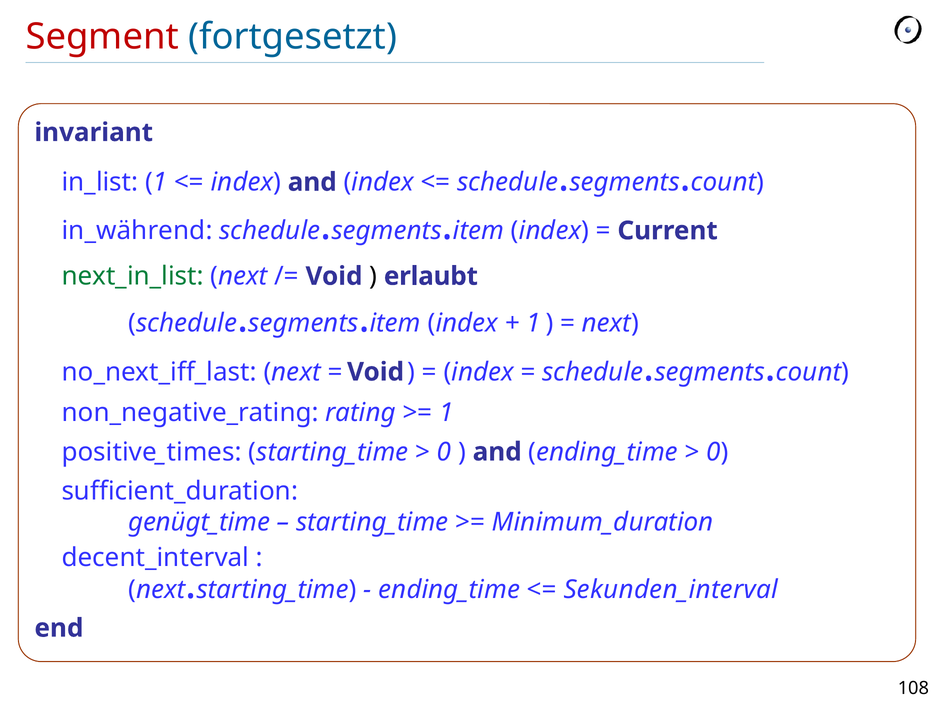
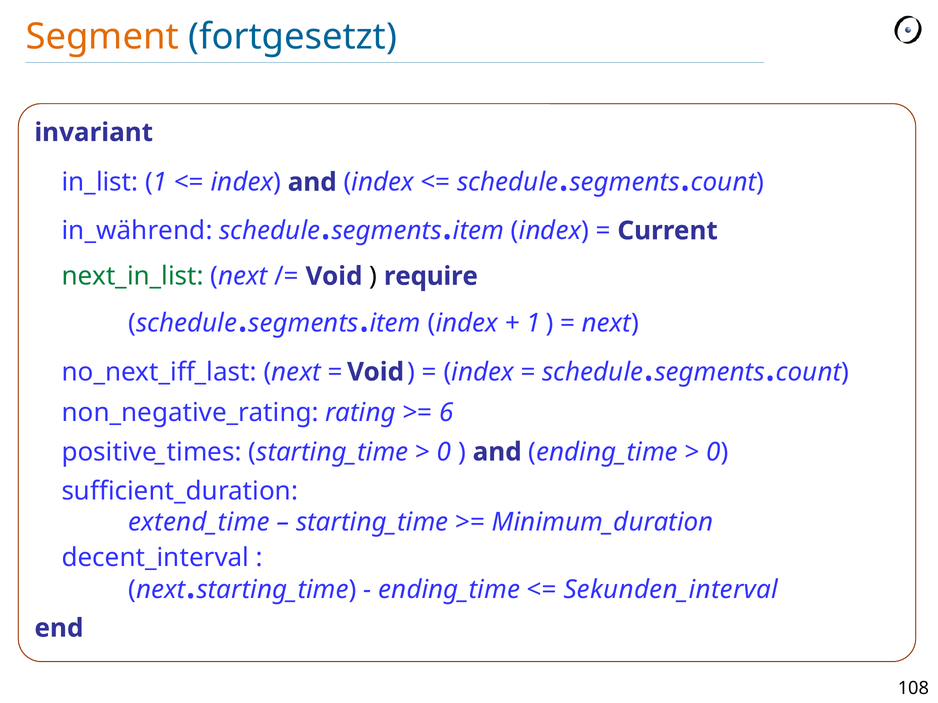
Segment colour: red -> orange (102, 37)
erlaubt: erlaubt -> require (431, 276)
1: 1 -> 6 (446, 413)
genügt_time: genügt_time -> extend_time (199, 523)
